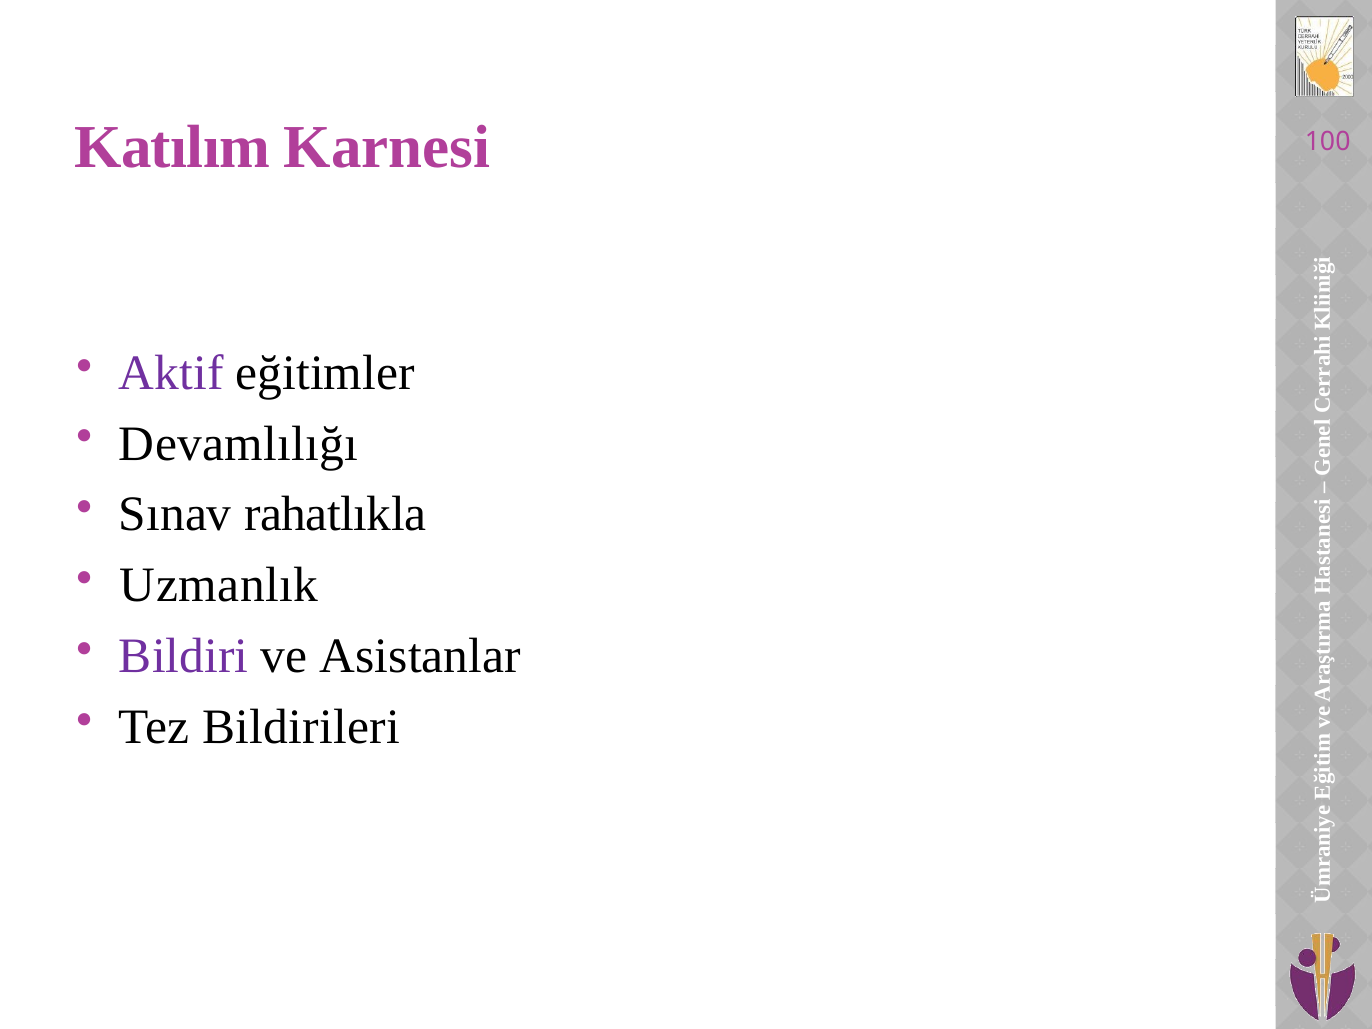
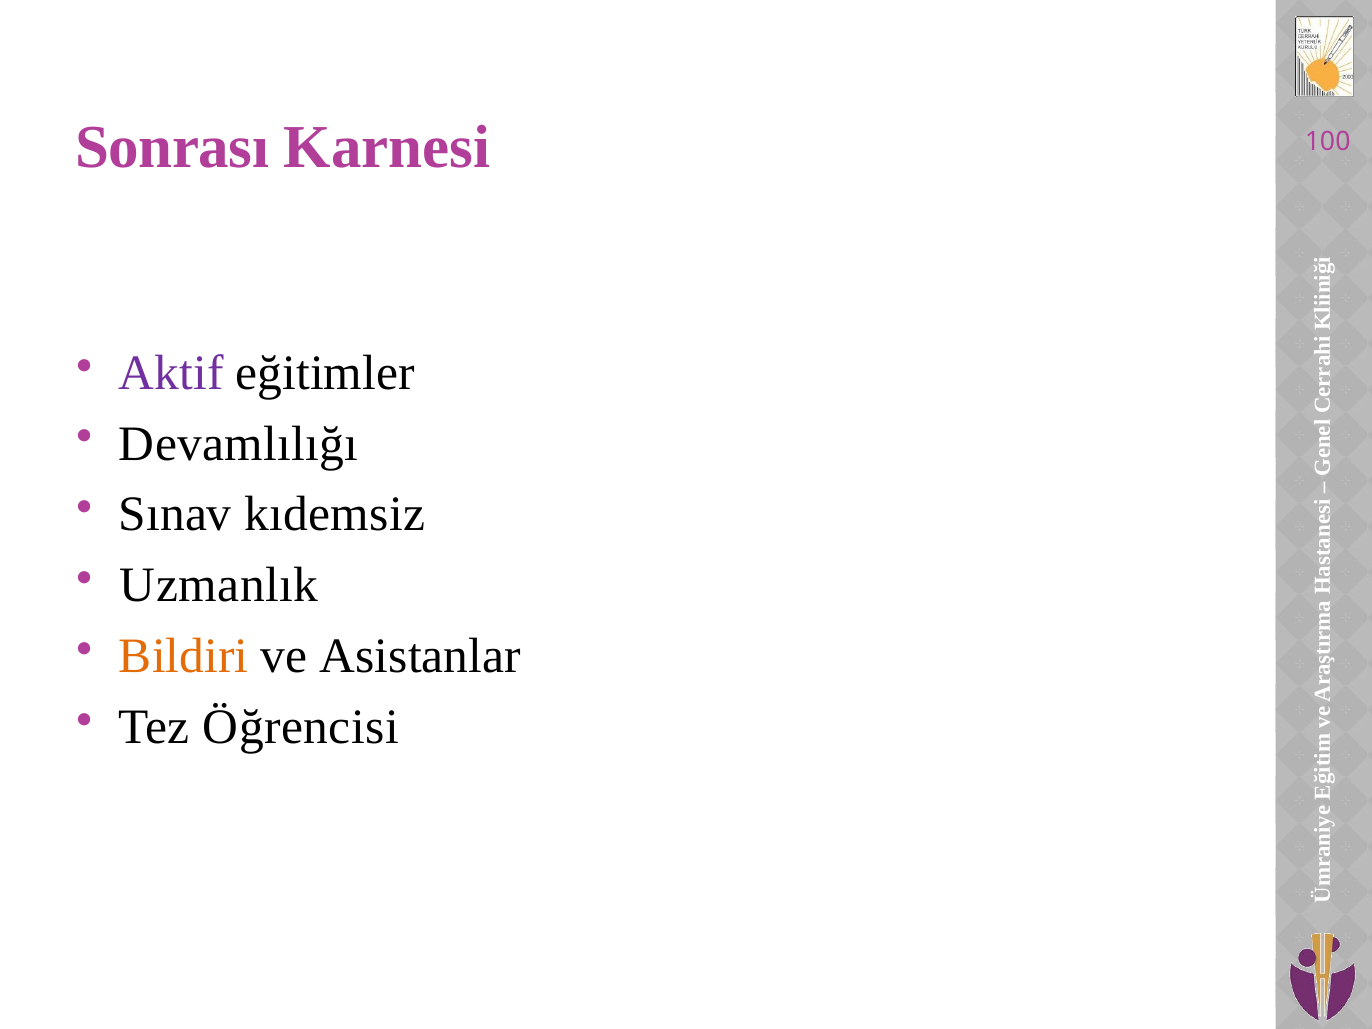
Katılım: Katılım -> Sonrası (172, 147)
rahatlıkla: rahatlıkla -> kıdemsiz (335, 515)
Bildiri colour: purple -> orange (184, 656)
Bildirileri: Bildirileri -> Öğrencisi (301, 727)
